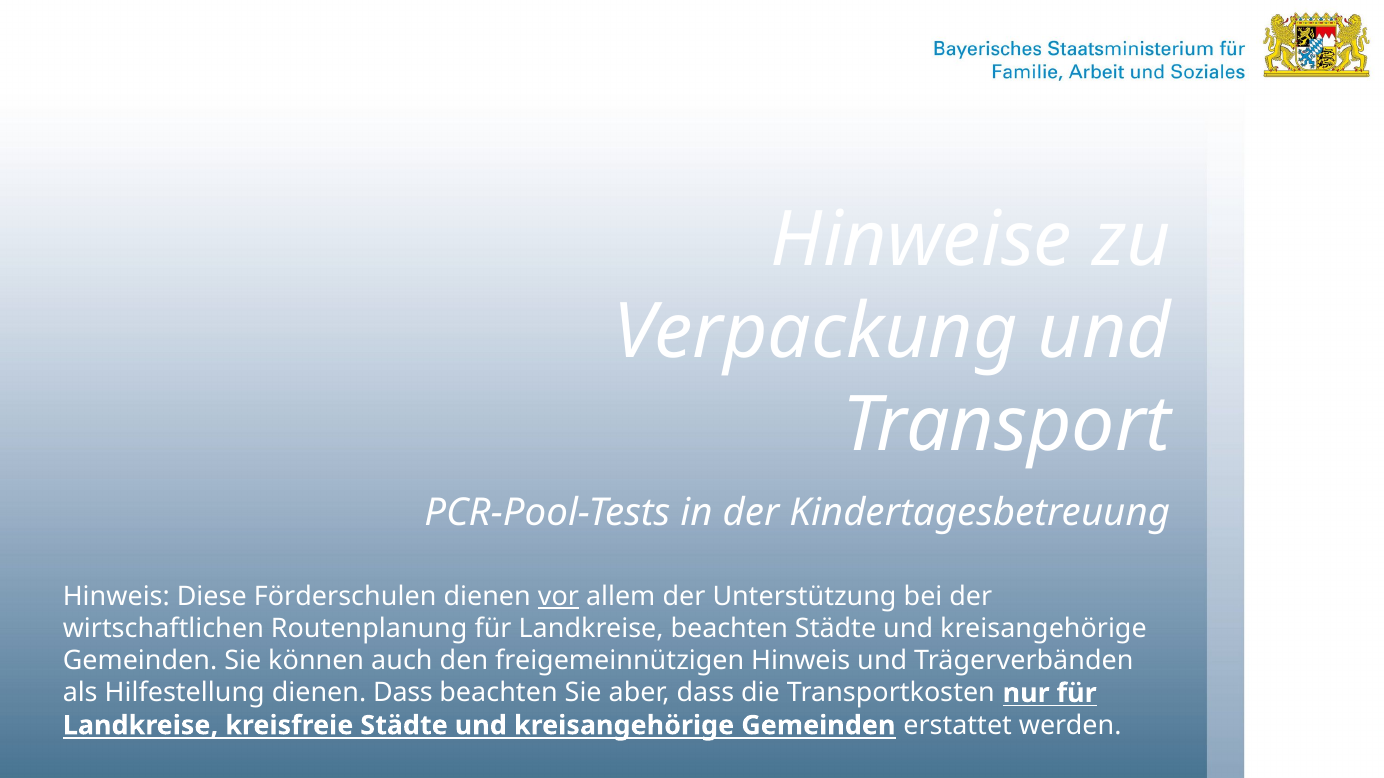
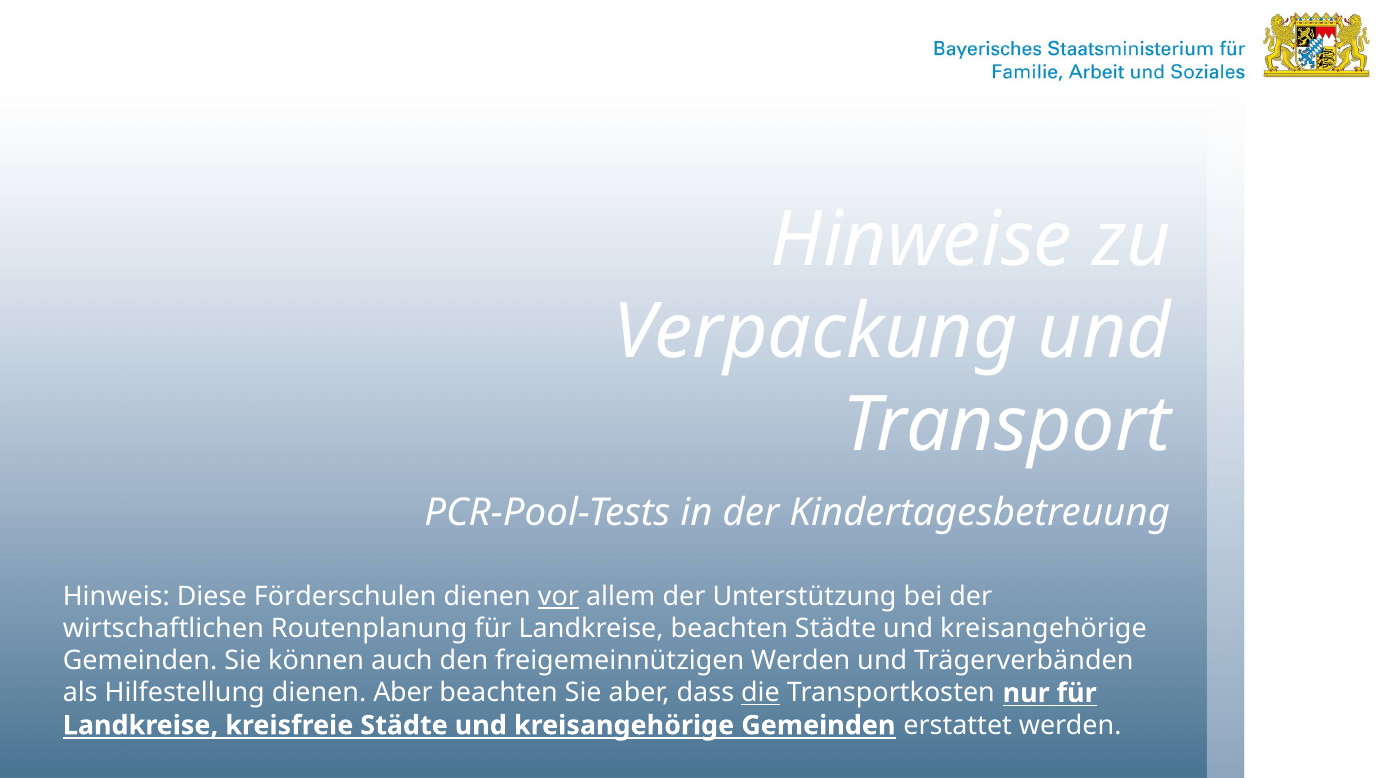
freigemeinnützigen Hinweis: Hinweis -> Werden (801, 661)
dienen Dass: Dass -> Aber (403, 694)
die underline: none -> present (760, 694)
